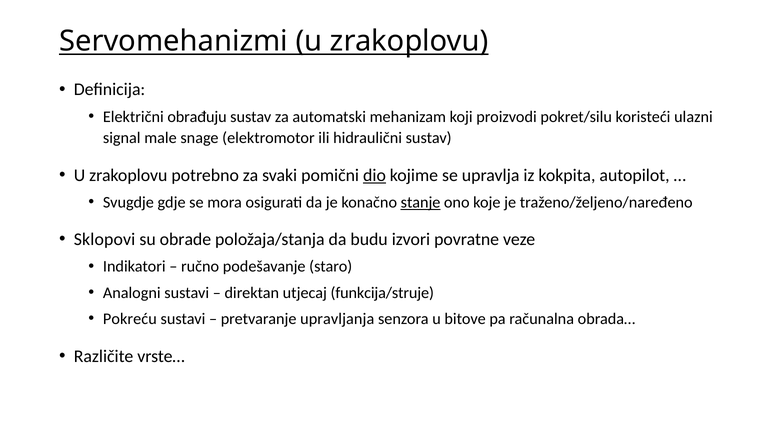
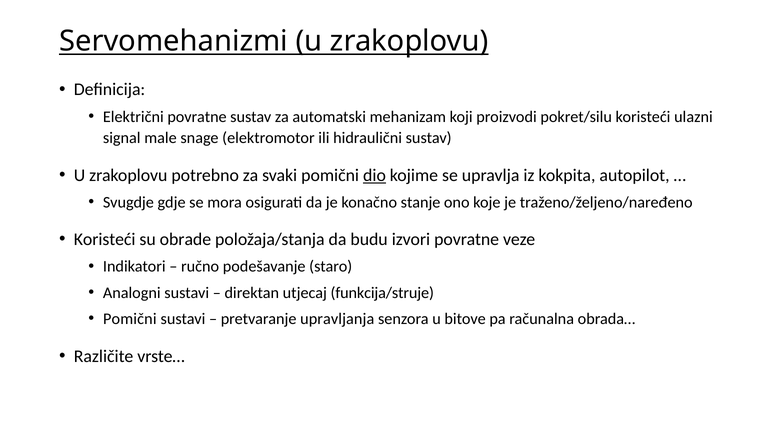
Električni obrađuju: obrađuju -> povratne (197, 117)
stanje underline: present -> none (421, 202)
Sklopovi: Sklopovi -> Koristeći (105, 240)
Pokreću: Pokreću -> Pomični (130, 319)
